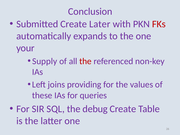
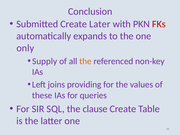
your: your -> only (25, 48)
the colour: red -> orange (85, 61)
debug: debug -> clause (95, 109)
